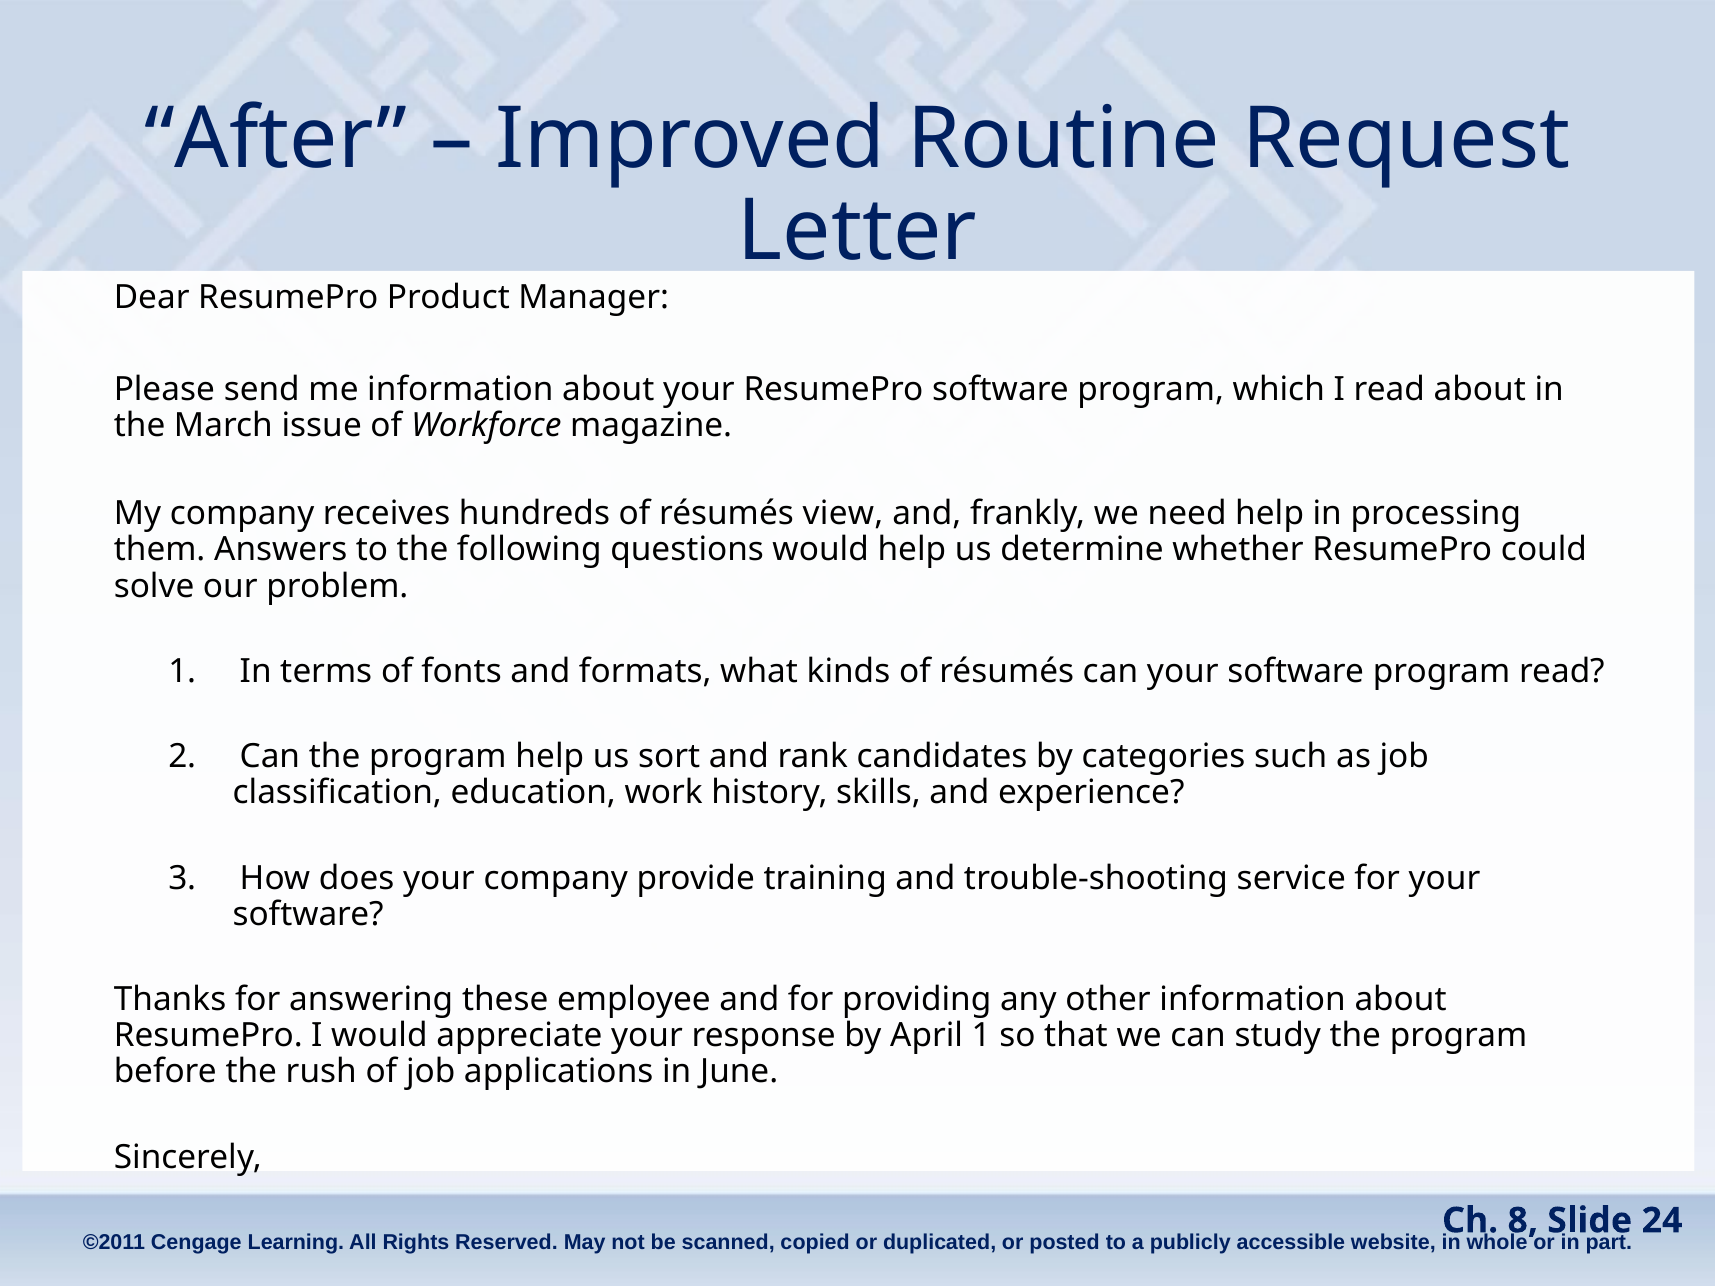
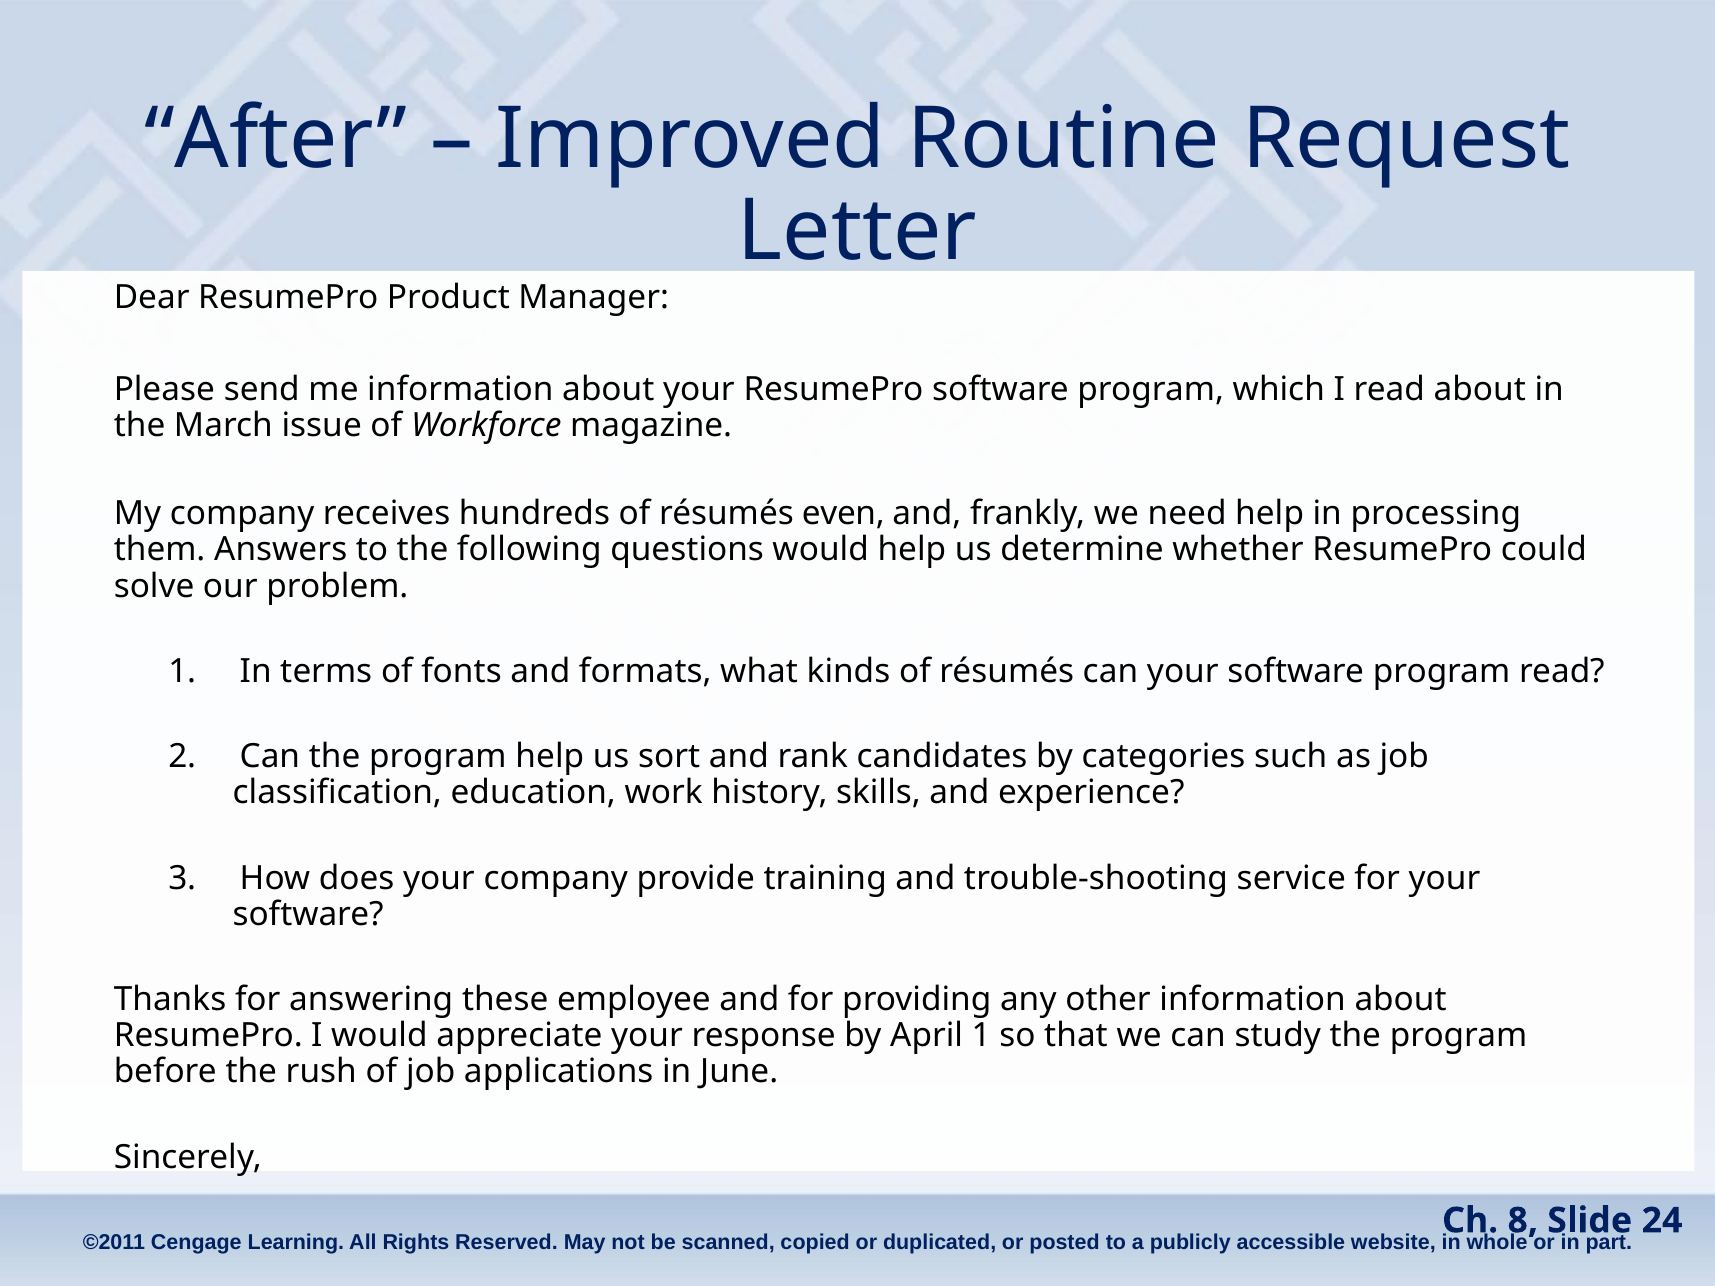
view: view -> even (843, 514)
